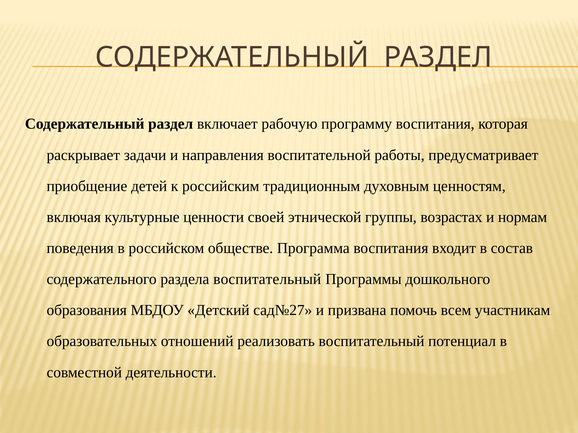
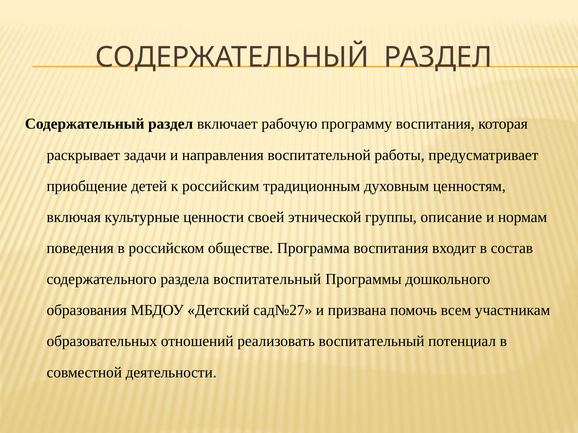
возрастах: возрастах -> описание (451, 217)
